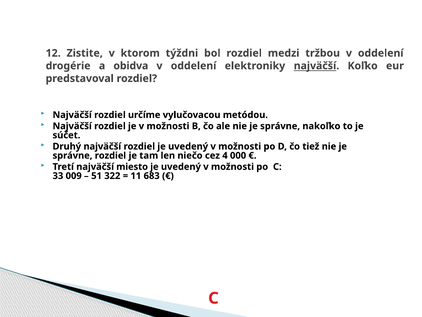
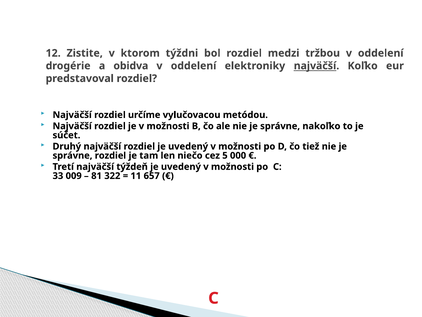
4: 4 -> 5 (225, 155)
miesto: miesto -> týždeň (132, 167)
51: 51 -> 81 (97, 176)
683: 683 -> 657 (152, 176)
